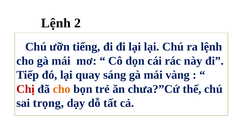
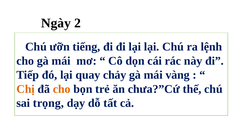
Lệnh: Lệnh -> Ngày (56, 23)
sáng: sáng -> chảy (115, 75)
Chị colour: red -> orange (26, 89)
